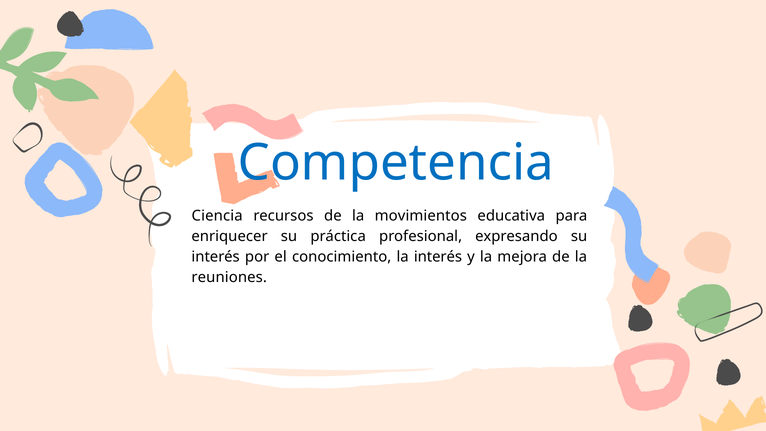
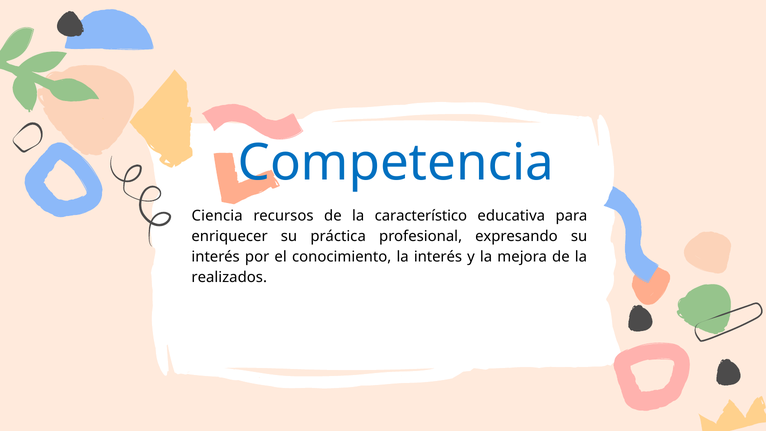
movimientos: movimientos -> característico (421, 216)
reuniones: reuniones -> realizados (229, 277)
